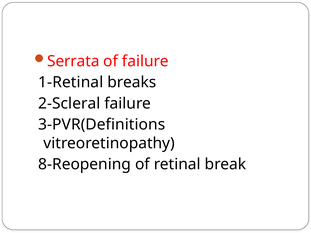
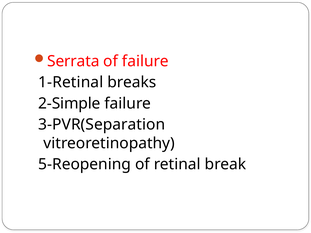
2-Scleral: 2-Scleral -> 2-Simple (69, 104)
3-PVR(Definitions: 3-PVR(Definitions -> 3-PVR(Separation (102, 125)
8-Reopening: 8-Reopening -> 5-Reopening (85, 165)
